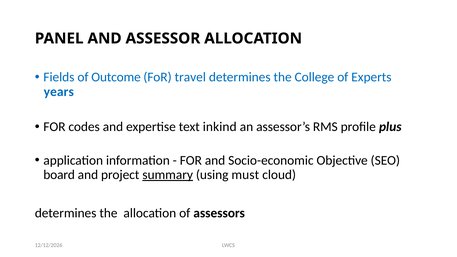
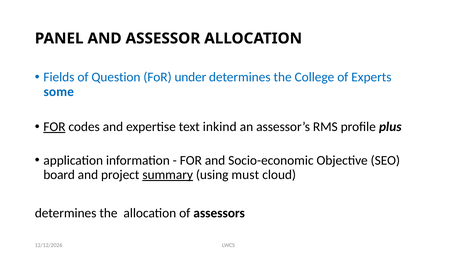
Outcome: Outcome -> Question (116, 77)
travel: travel -> under (190, 77)
years: years -> some (59, 92)
FOR underline: none -> present (54, 127)
